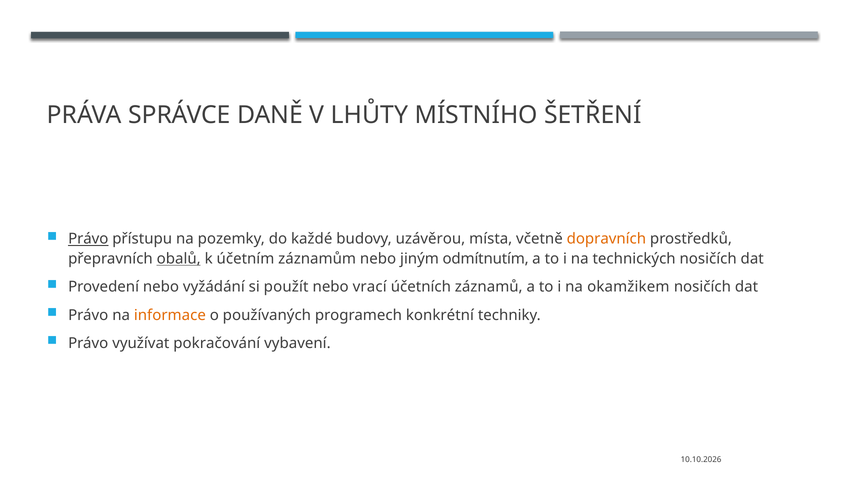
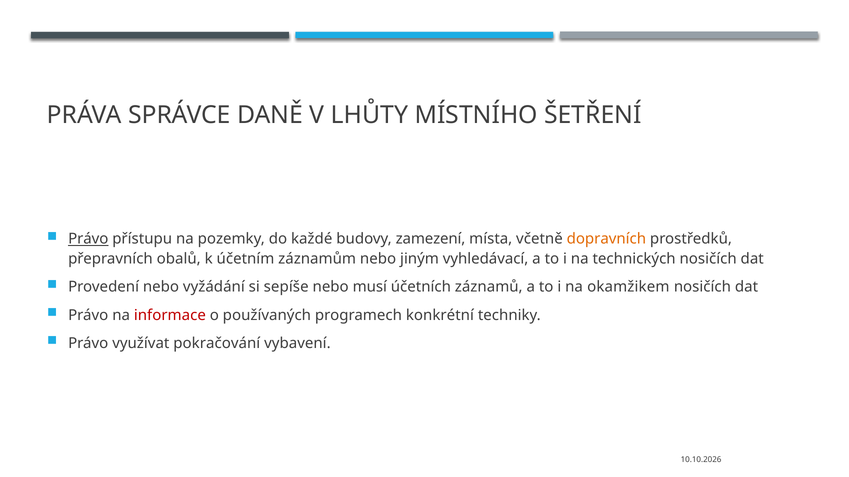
uzávěrou: uzávěrou -> zamezení (431, 239)
obalů underline: present -> none (179, 259)
odmítnutím: odmítnutím -> vyhledávací (486, 259)
použít: použít -> sepíše (286, 287)
vrací: vrací -> musí (370, 287)
informace colour: orange -> red (170, 315)
